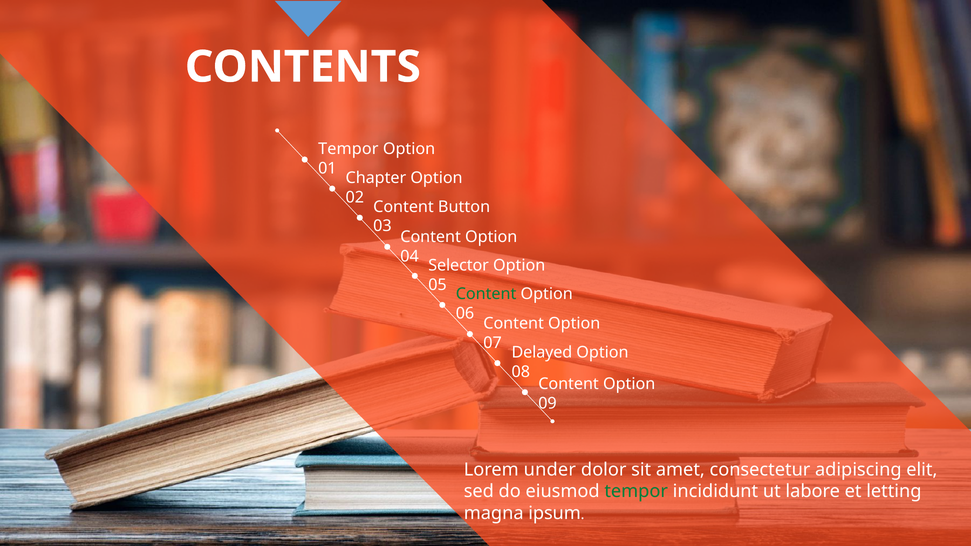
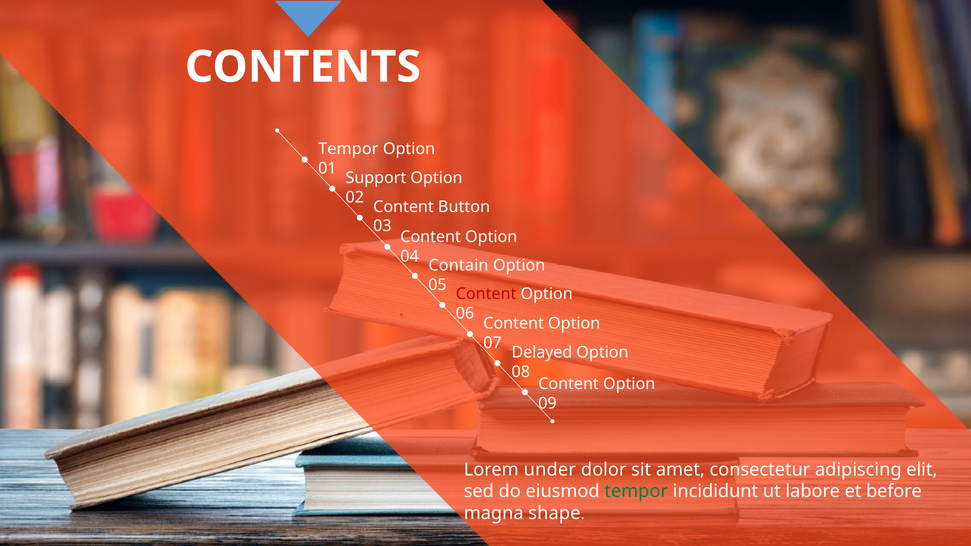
Chapter: Chapter -> Support (376, 178)
Selector: Selector -> Contain (458, 265)
Content colour: green -> red (486, 294)
letting: letting -> before (894, 492)
ipsum: ipsum -> shape (554, 513)
